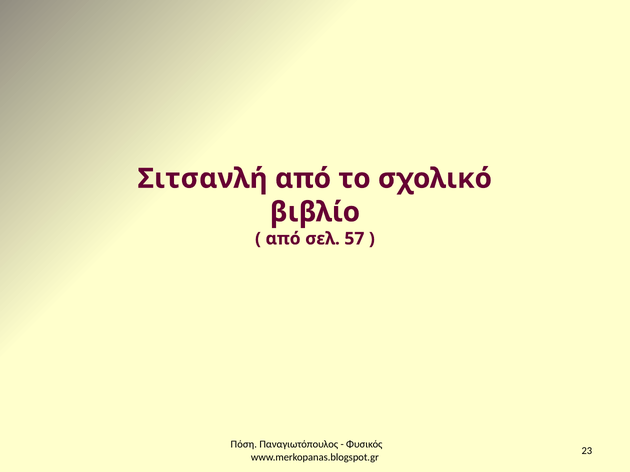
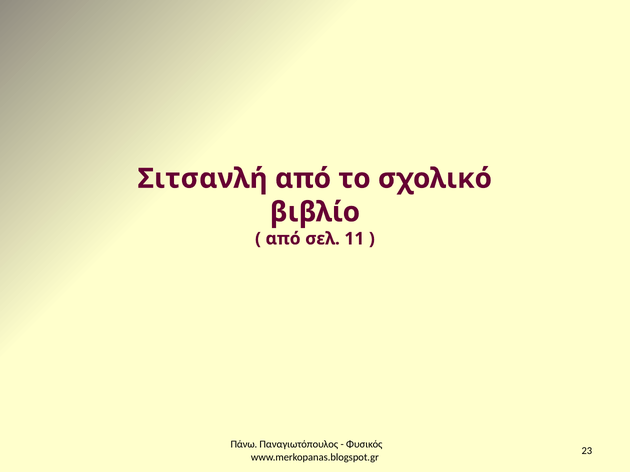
57: 57 -> 11 (354, 239)
Πόση: Πόση -> Πάνω (244, 445)
